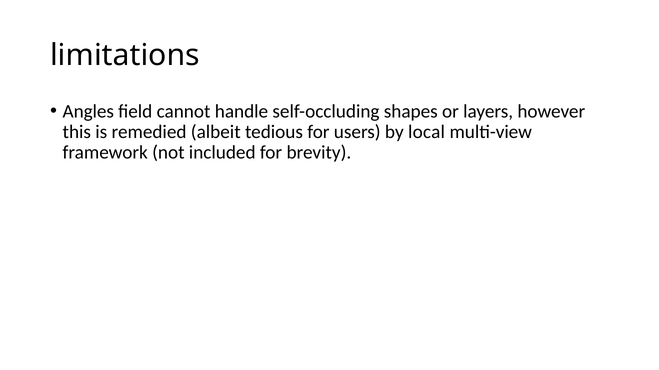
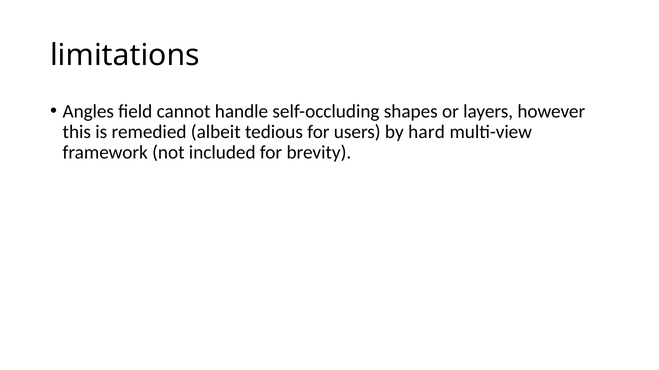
local: local -> hard (427, 132)
